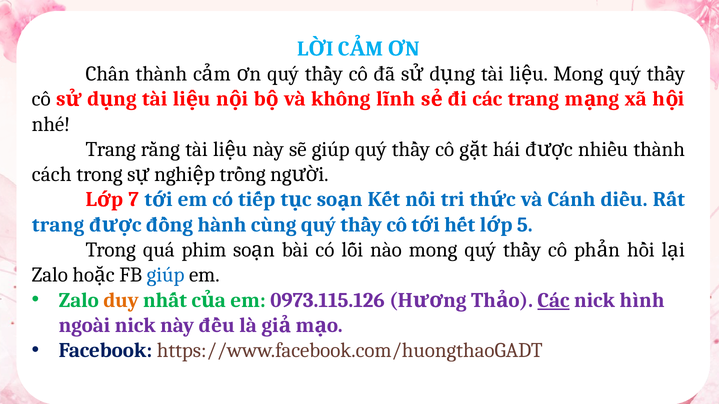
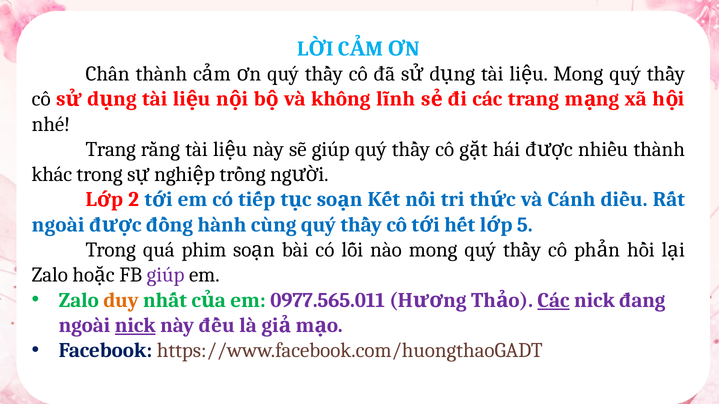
cách: cách -> khác (52, 175)
7: 7 -> 2 (134, 200)
trang: trang -> ngoài (58, 225)
giúp colour: blue -> purple (166, 275)
0973.115.126: 0973.115.126 -> 0977.565.011 (328, 301)
hình: hình -> đang (642, 301)
nick underline: none -> present (135, 326)
